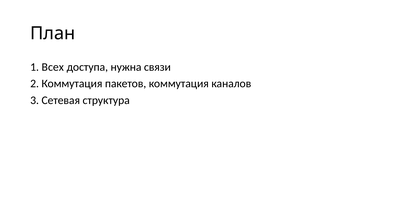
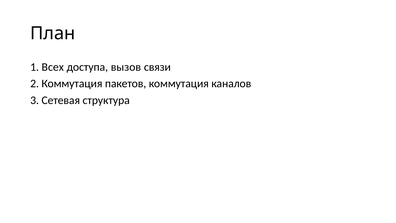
нужна: нужна -> вызов (126, 67)
